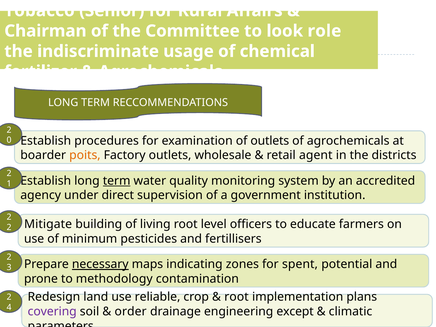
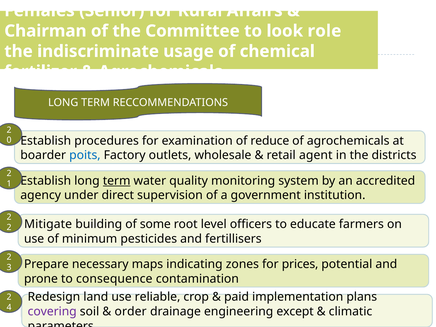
Tobacco: Tobacco -> Females (40, 11)
of outlets: outlets -> reduce (270, 141)
poits colour: orange -> blue (85, 155)
living: living -> some (155, 224)
necessary underline: present -> none (100, 264)
spent: spent -> prices (300, 264)
methodology: methodology -> consequence (114, 279)
root: root -> paid (237, 297)
